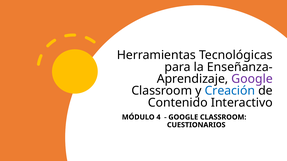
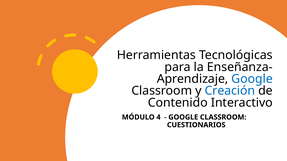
Google colour: purple -> blue (252, 79)
